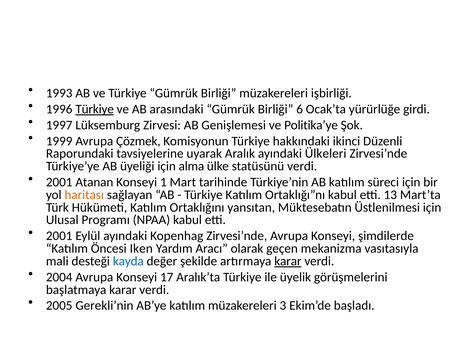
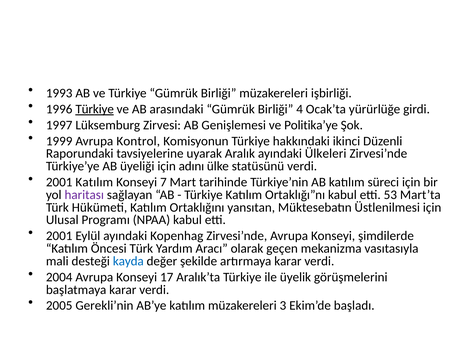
6: 6 -> 4 (300, 109)
Çözmek: Çözmek -> Kontrol (138, 141)
alma: alma -> adını (191, 166)
2001 Atanan: Atanan -> Katılım (94, 182)
1: 1 -> 7 (163, 182)
haritası colour: orange -> purple (84, 194)
13: 13 -> 53 (390, 194)
Öncesi Iken: Iken -> Türk (141, 248)
karar underline: present -> none (288, 261)
